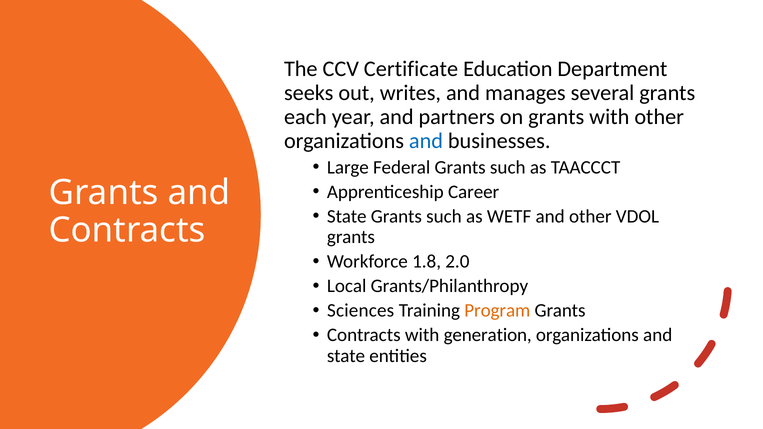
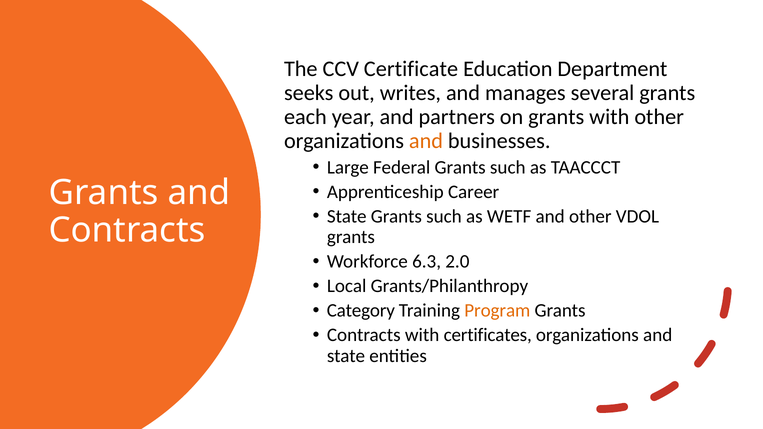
and colour: blue -> orange (426, 141)
1.8: 1.8 -> 6.3 (427, 262)
Sciences: Sciences -> Category (361, 311)
generation: generation -> certificates (488, 335)
